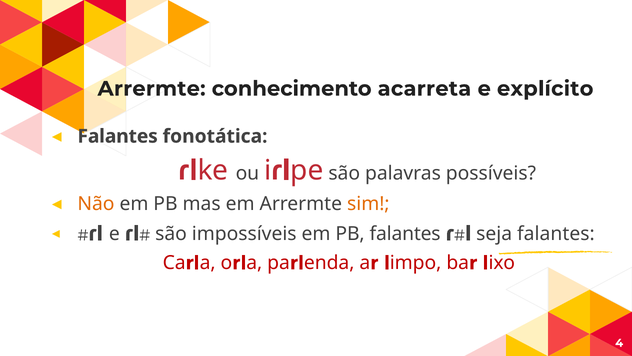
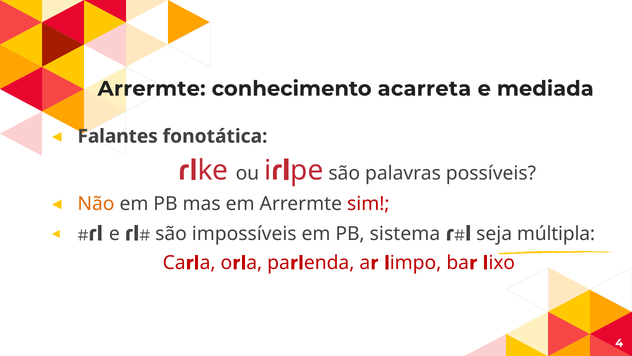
explícito: explícito -> mediada (545, 89)
sim colour: orange -> red (368, 204)
PB falantes: falantes -> sistema (405, 234)
seja falantes: falantes -> múltipla (556, 234)
